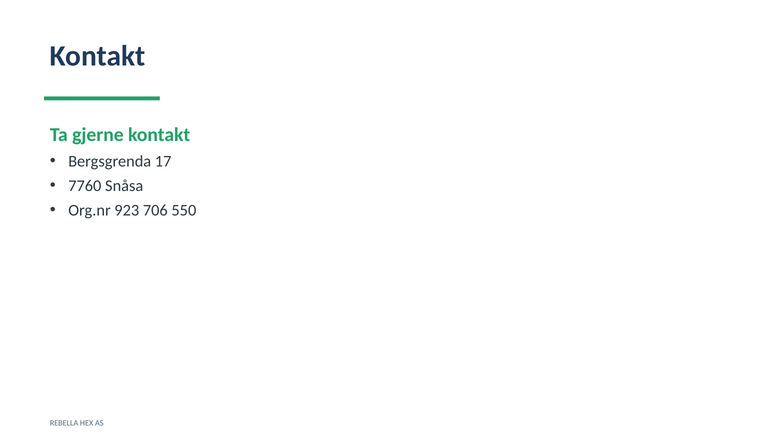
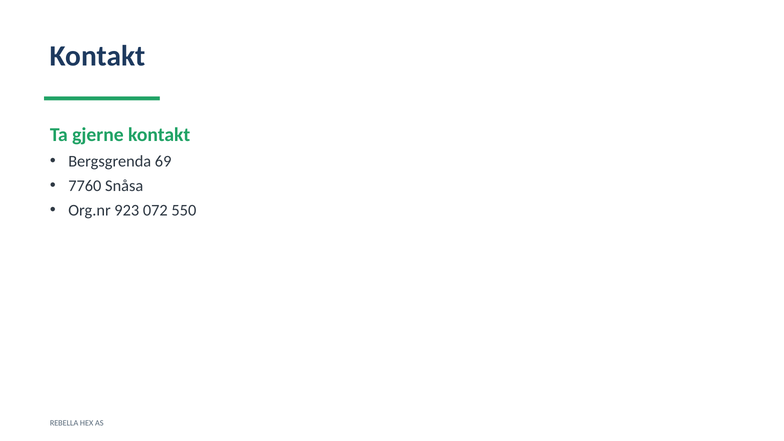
17: 17 -> 69 (163, 161)
706: 706 -> 072 (155, 210)
